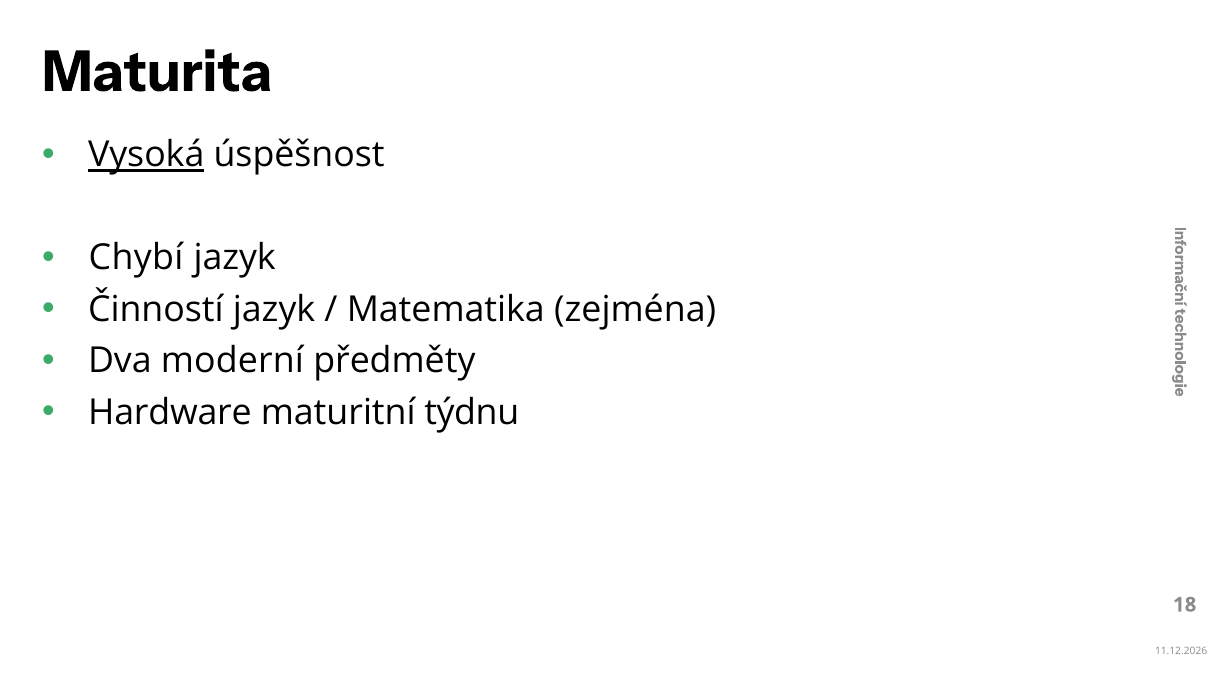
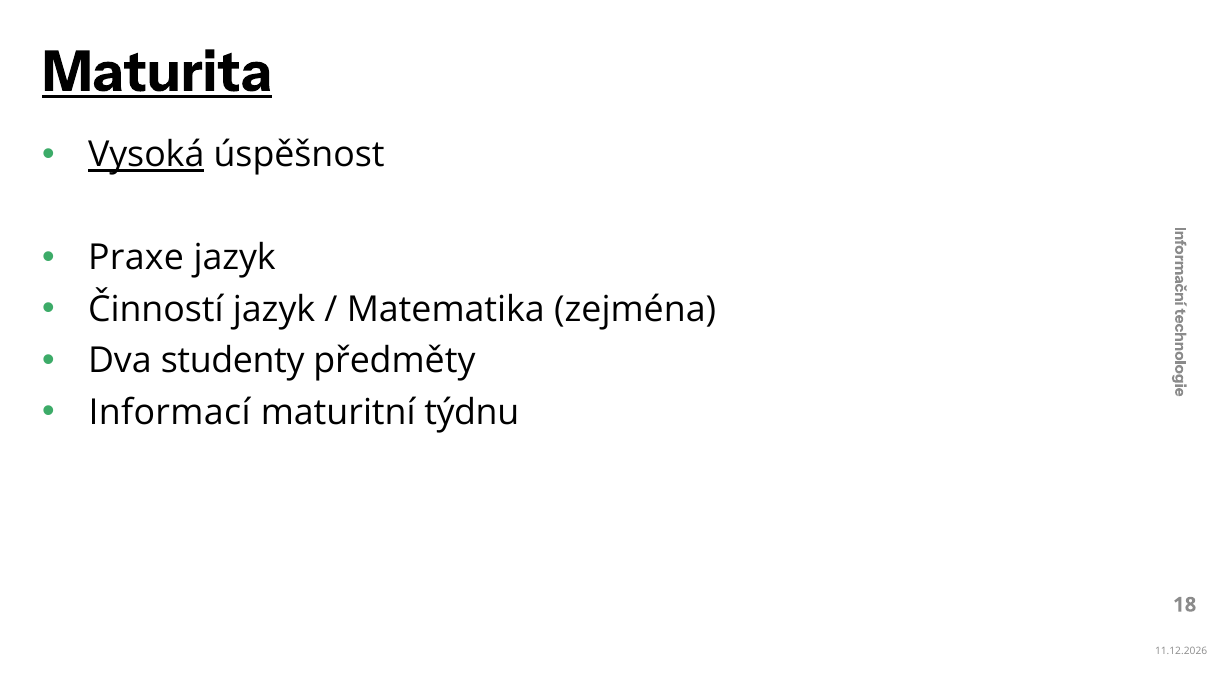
Maturita underline: none -> present (157, 72)
Chybí: Chybí -> Praxe (136, 258)
moderní: moderní -> studenty (233, 361)
Hardware: Hardware -> Informací (170, 412)
